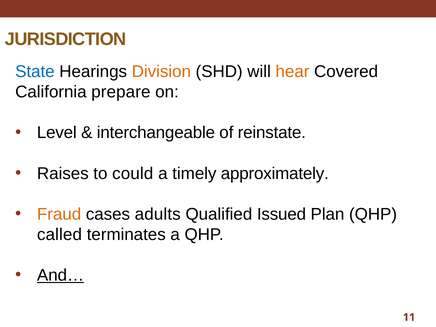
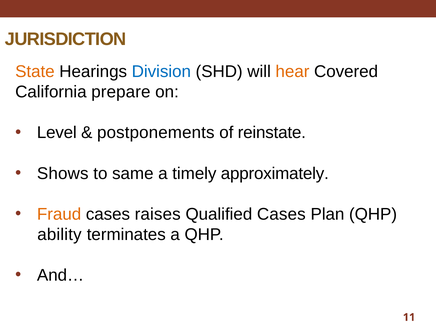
State colour: blue -> orange (35, 72)
Division colour: orange -> blue (161, 72)
interchangeable: interchangeable -> postponements (156, 133)
Raises: Raises -> Shows (63, 173)
could: could -> same (133, 173)
adults: adults -> raises (158, 214)
Qualified Issued: Issued -> Cases (281, 214)
called: called -> ability (59, 235)
And… underline: present -> none (61, 275)
